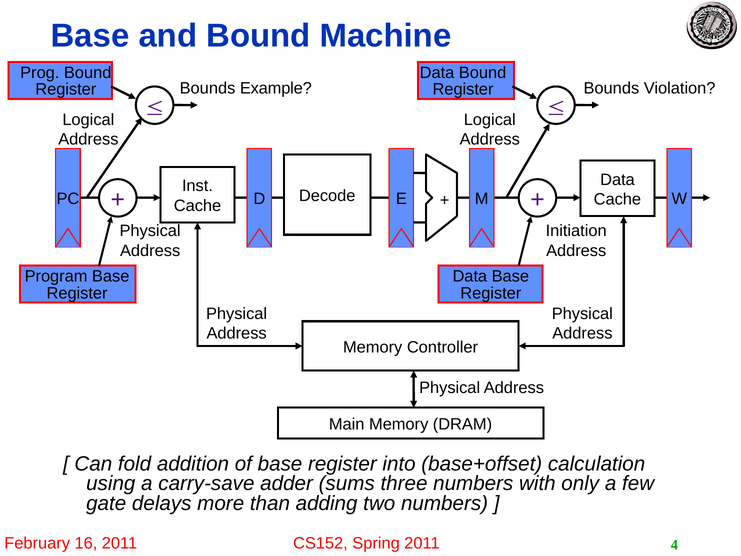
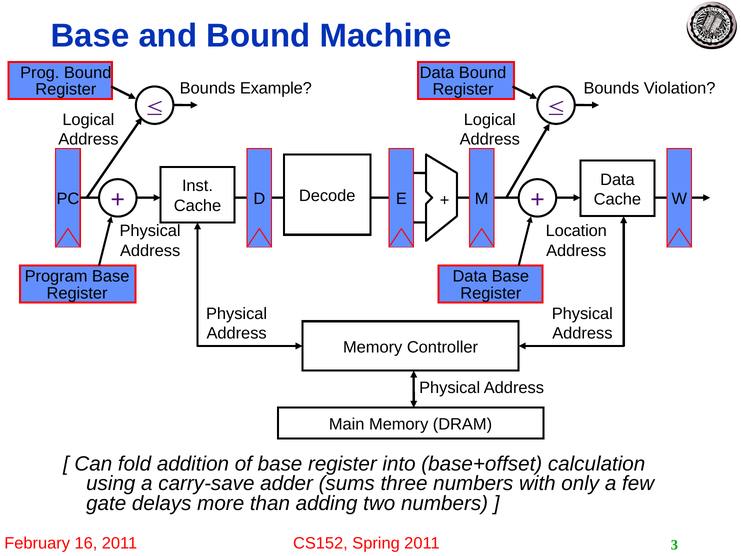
Initiation: Initiation -> Location (576, 231)
4: 4 -> 3 (674, 545)
